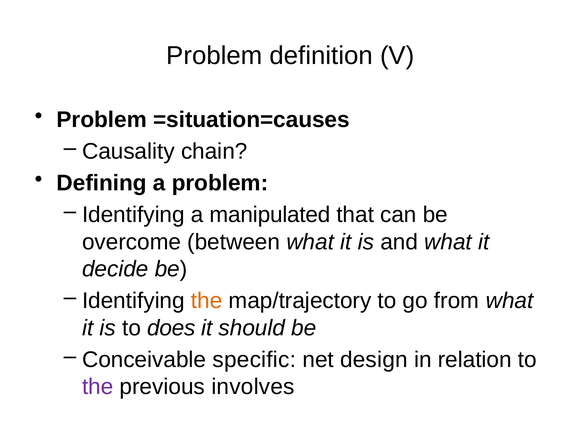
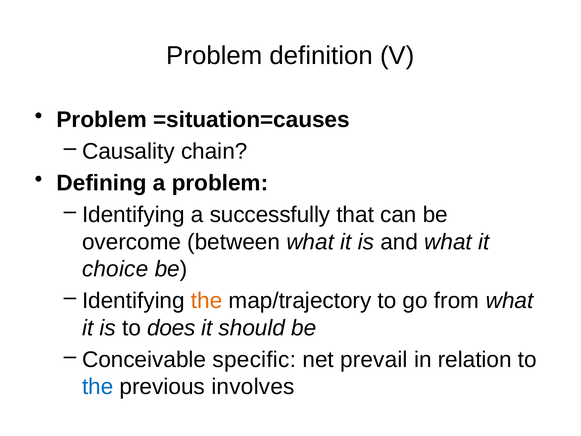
manipulated: manipulated -> successfully (270, 215)
decide: decide -> choice (115, 269)
design: design -> prevail (374, 359)
the colour: purple -> blue (98, 387)
